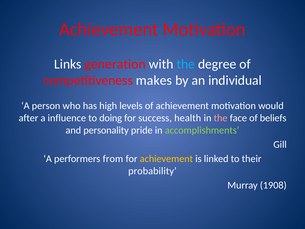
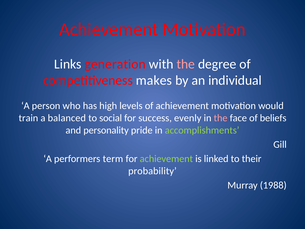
the colour: light blue -> pink (186, 64)
after: after -> train (28, 118)
influence: influence -> balanced (67, 118)
doing: doing -> social (111, 118)
health: health -> evenly (188, 118)
from: from -> term (113, 159)
achievement colour: yellow -> light green (166, 159)
1908: 1908 -> 1988 (273, 185)
